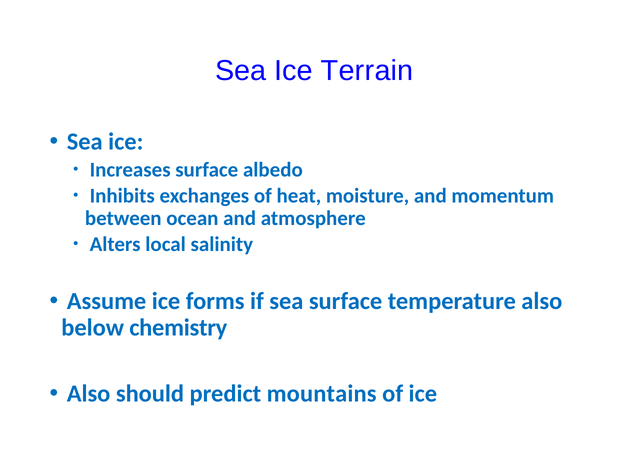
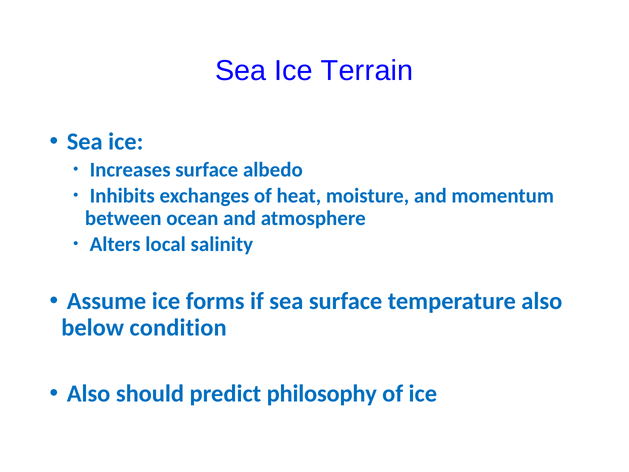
chemistry: chemistry -> condition (178, 327)
mountains: mountains -> philosophy (322, 393)
